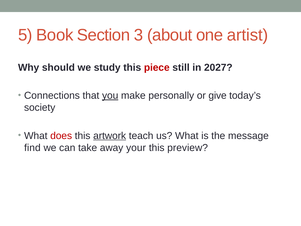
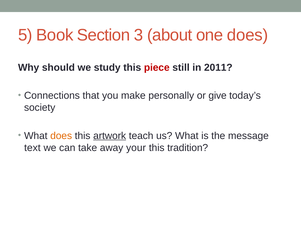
one artist: artist -> does (248, 35)
2027: 2027 -> 2011 (218, 67)
you underline: present -> none (110, 95)
does colour: red -> orange (61, 136)
find: find -> text (32, 148)
preview: preview -> tradition (188, 148)
